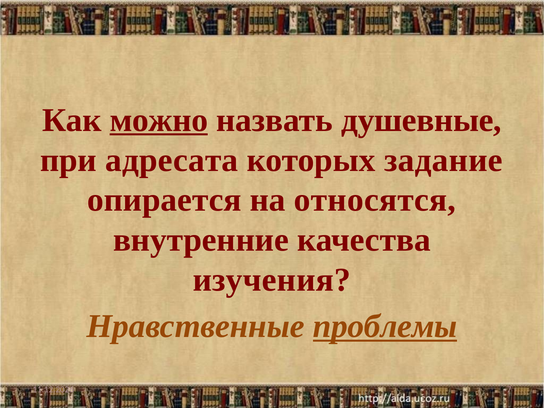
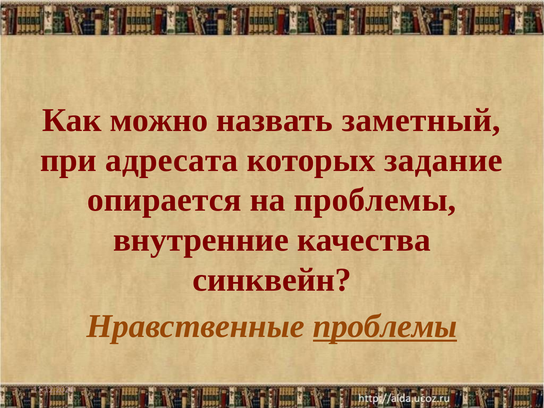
можно underline: present -> none (159, 120)
душевные: душевные -> заметный (421, 120)
на относятся: относятся -> проблемы (375, 200)
изучения: изучения -> синквейн (272, 280)
